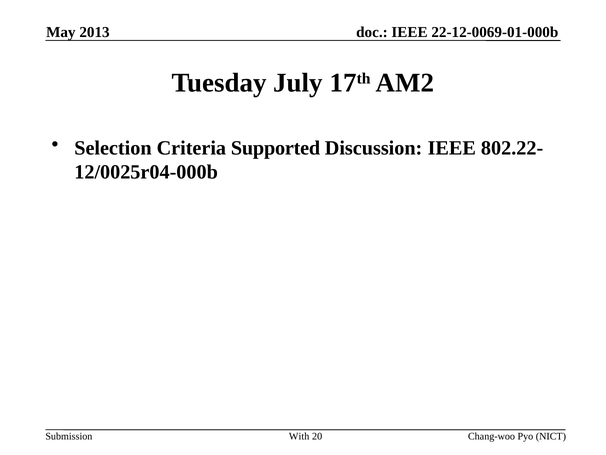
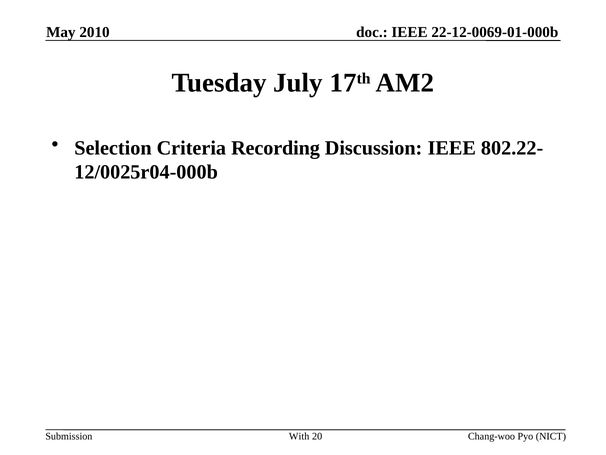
2013: 2013 -> 2010 (95, 32)
Supported: Supported -> Recording (276, 148)
